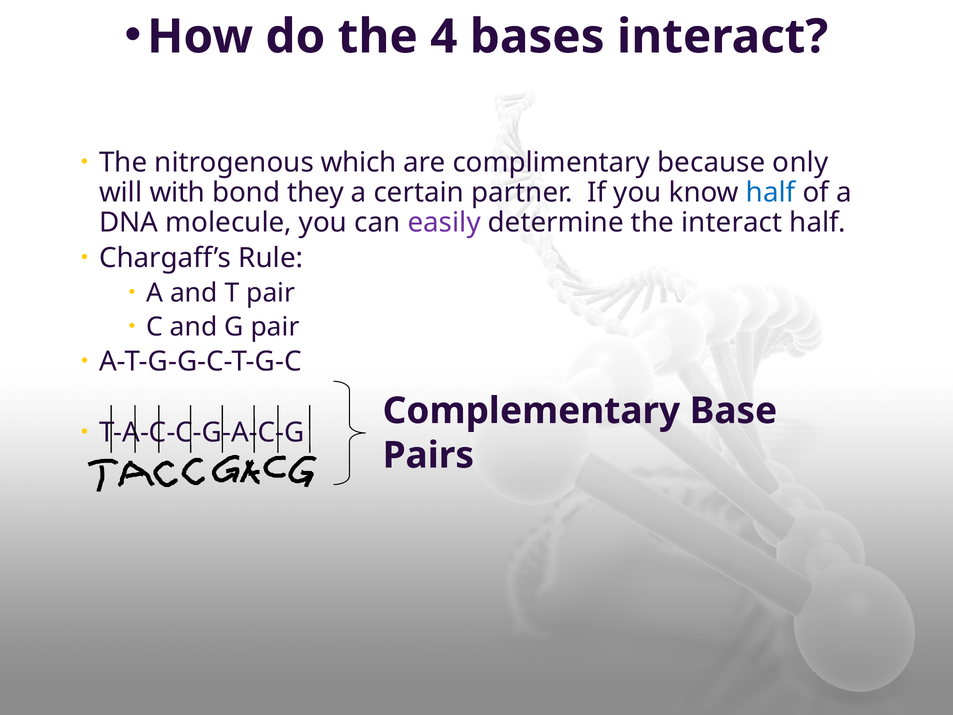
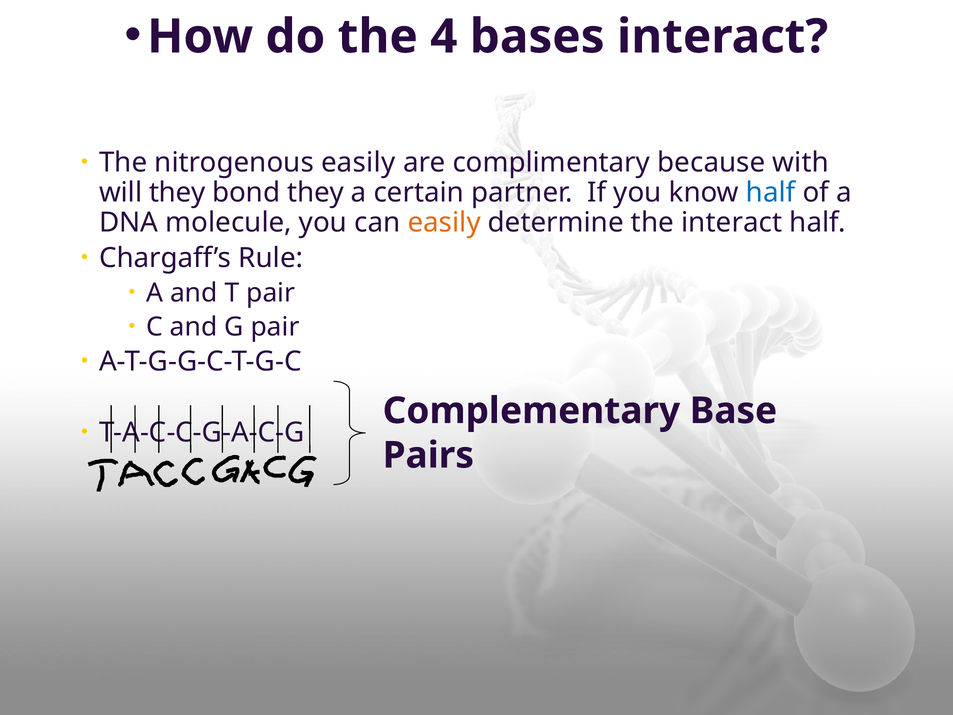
nitrogenous which: which -> easily (358, 163)
only: only -> with (801, 163)
will with: with -> they (177, 193)
easily colour: purple -> orange (444, 223)
